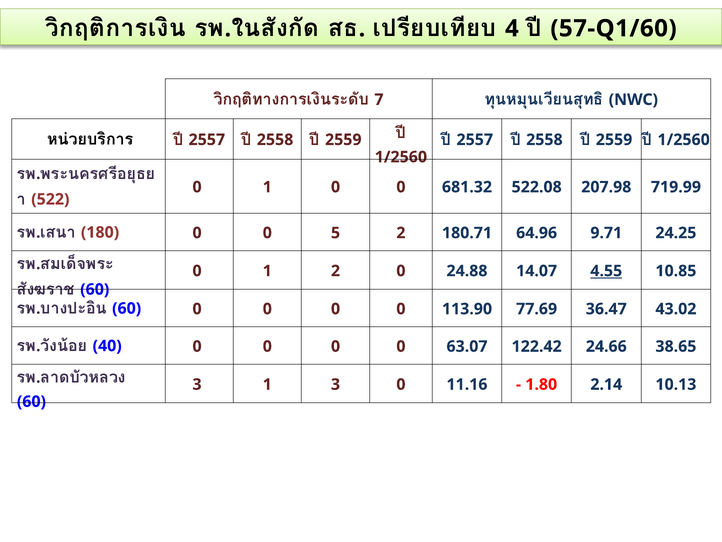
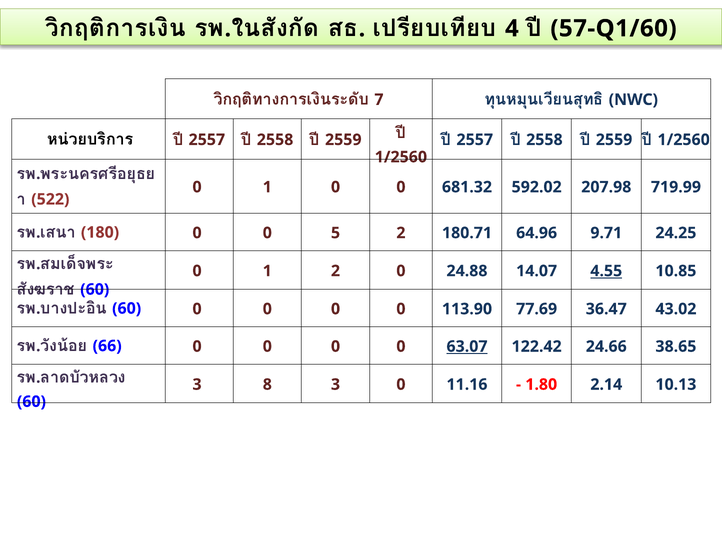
522.08: 522.08 -> 592.02 (537, 187)
40: 40 -> 66 (107, 346)
63.07 underline: none -> present (467, 346)
3 1: 1 -> 8 (267, 384)
